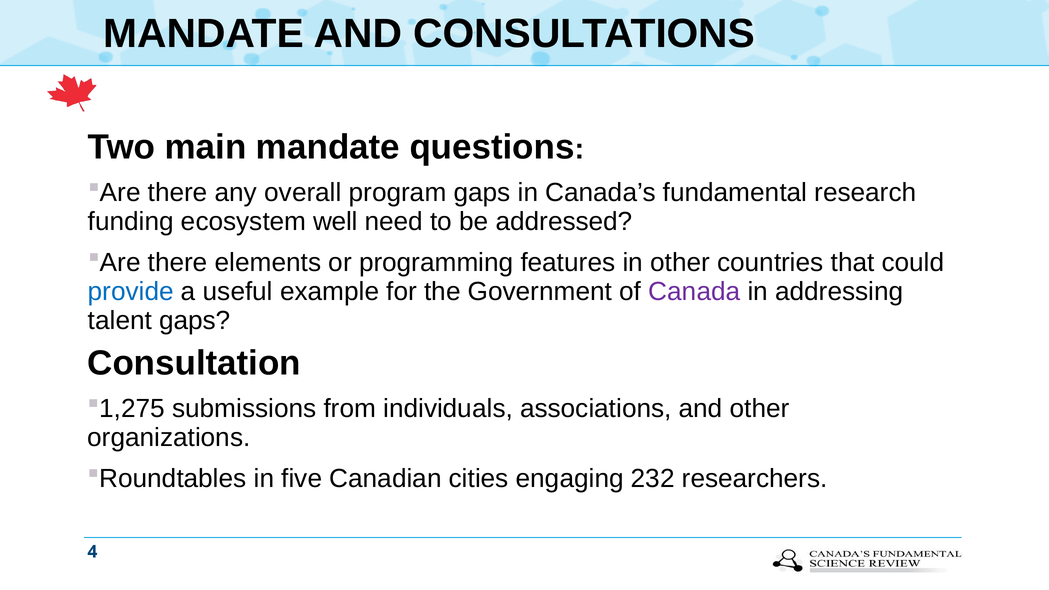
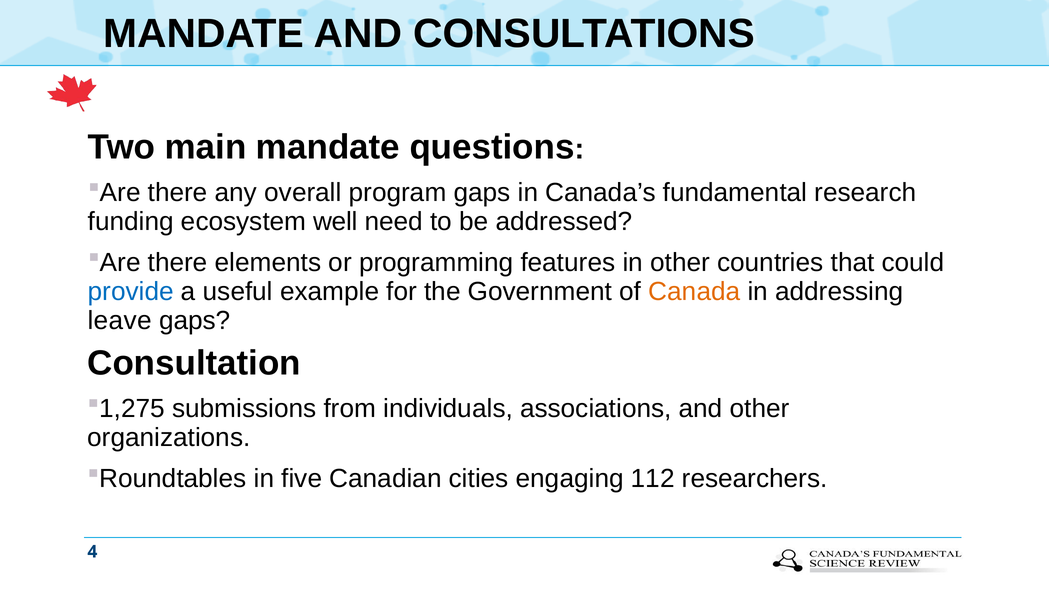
Canada colour: purple -> orange (694, 292)
talent: talent -> leave (120, 321)
232: 232 -> 112 (653, 479)
